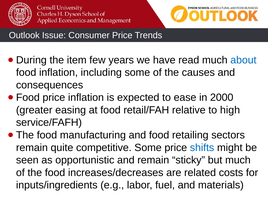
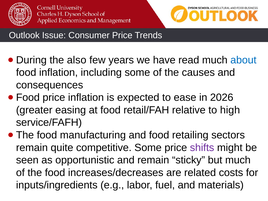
item: item -> also (77, 60)
2000: 2000 -> 2026 (222, 98)
shifts colour: blue -> purple (202, 148)
